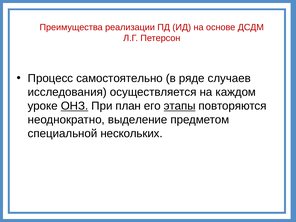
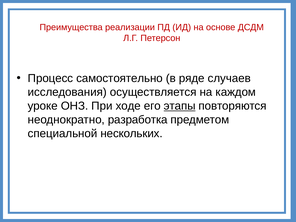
ОНЗ underline: present -> none (75, 106)
план: план -> ходе (128, 106)
выделение: выделение -> разработка (138, 120)
